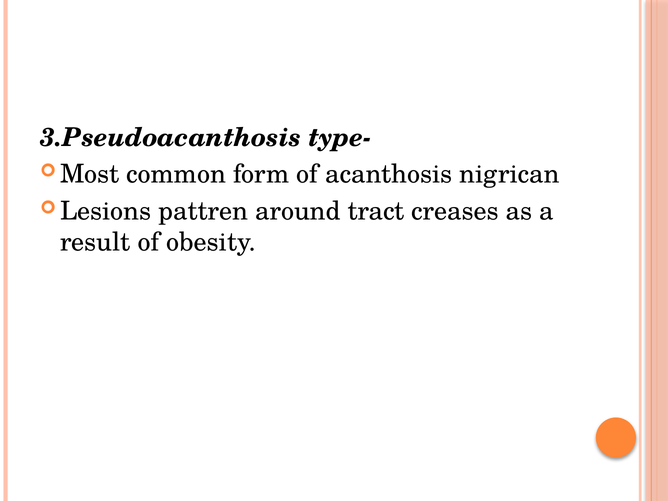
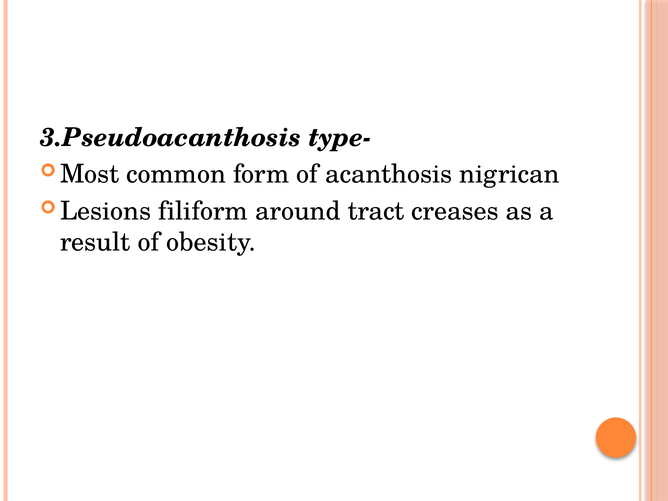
pattren: pattren -> filiform (203, 211)
